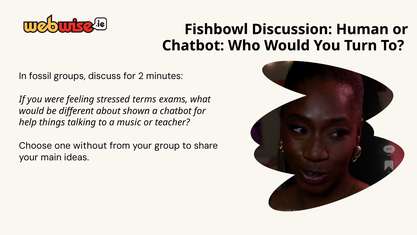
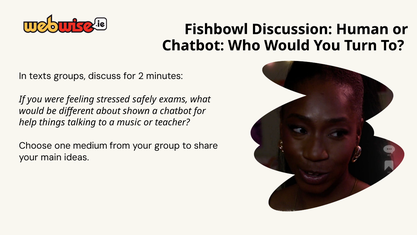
fossil: fossil -> texts (40, 76)
terms: terms -> safely (144, 99)
without: without -> medium (90, 146)
